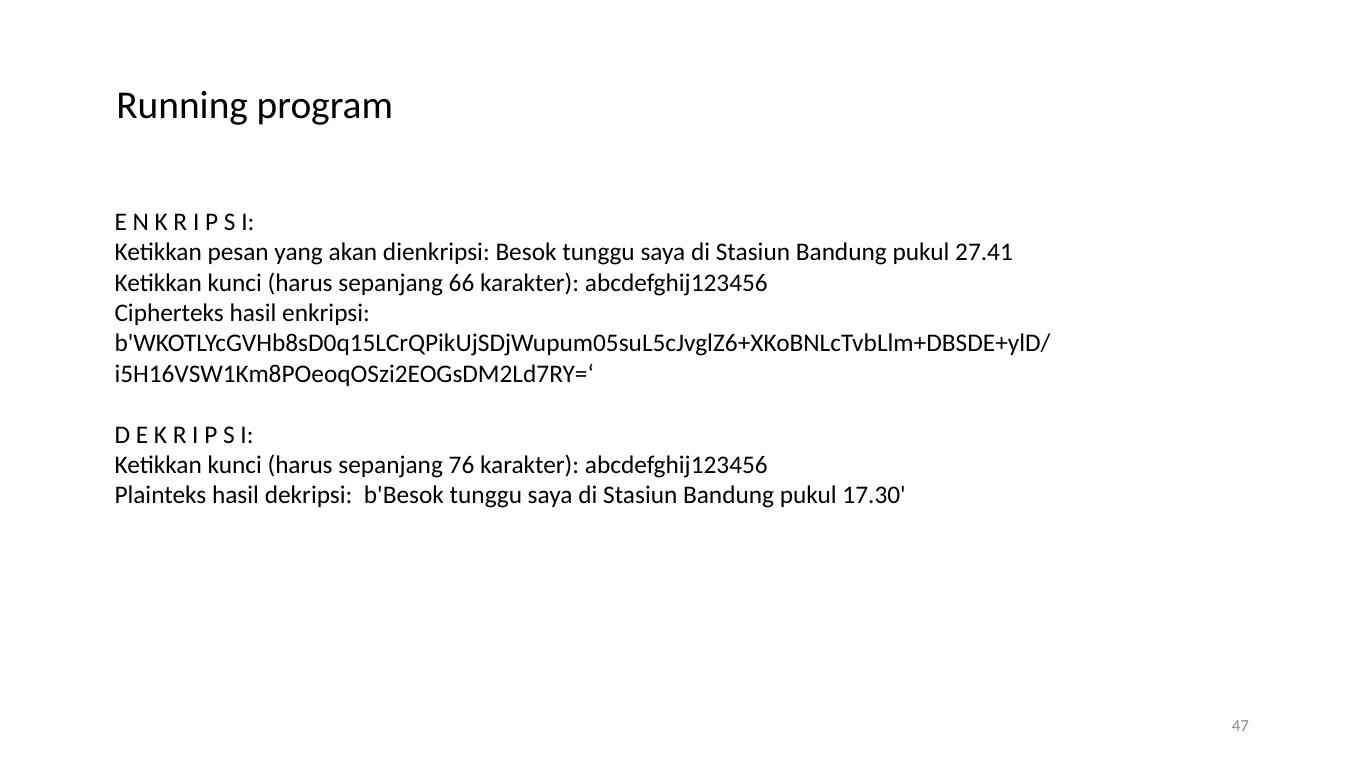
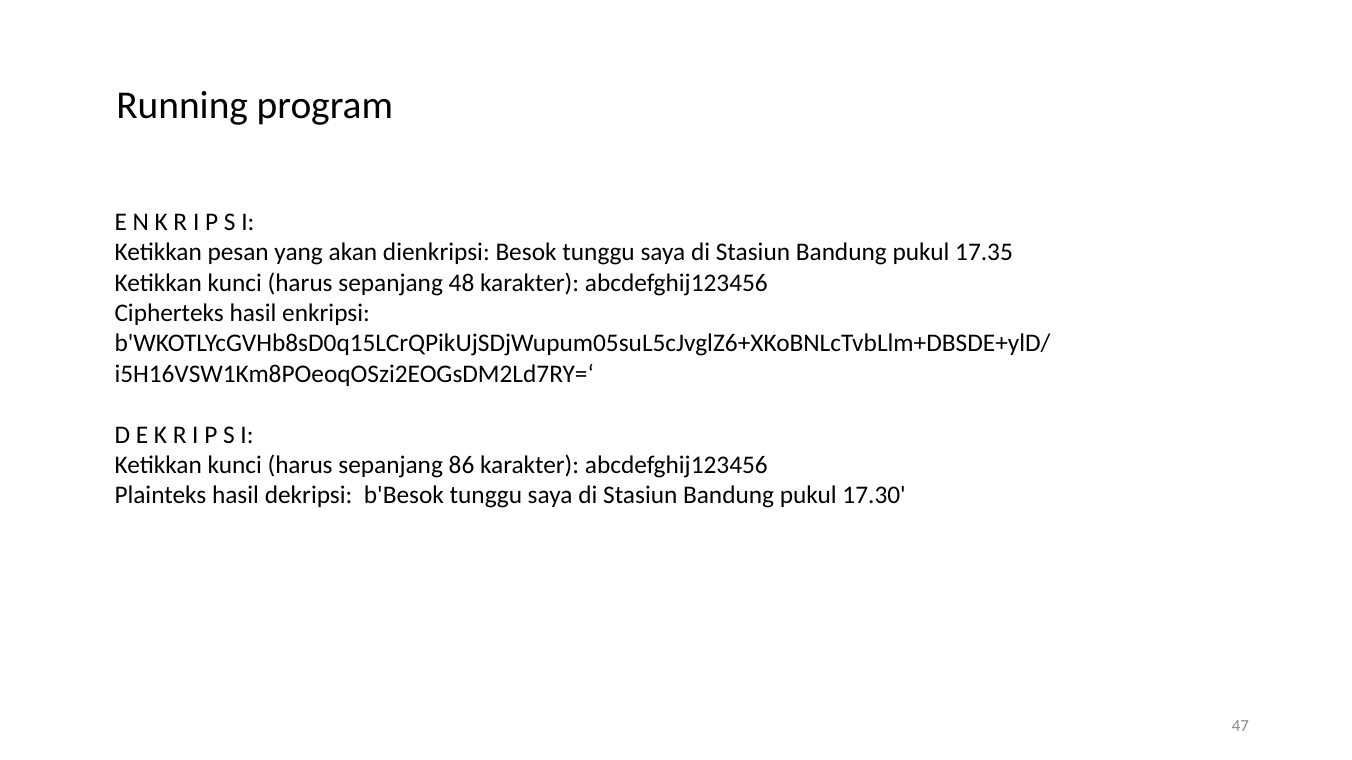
27.41: 27.41 -> 17.35 (984, 253)
66: 66 -> 48 (462, 283)
76: 76 -> 86 (462, 465)
